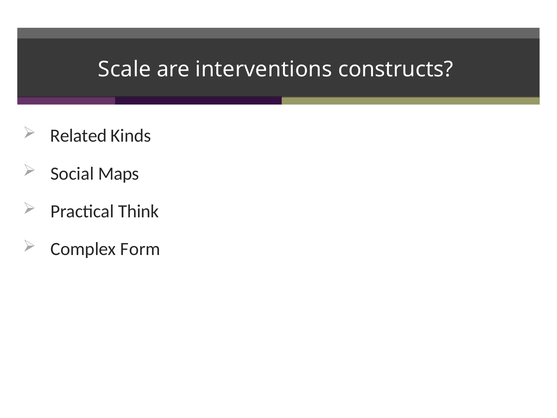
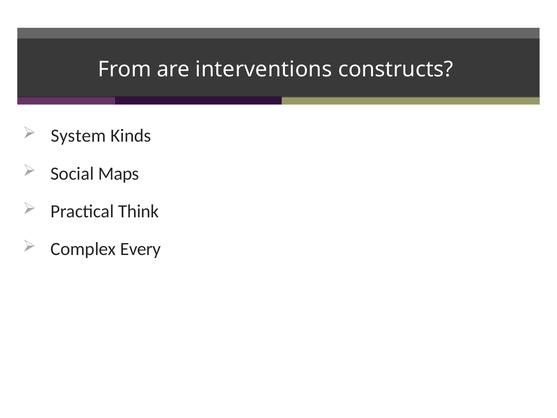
Scale: Scale -> From (125, 69)
Related: Related -> System (78, 136)
Form: Form -> Every (141, 249)
